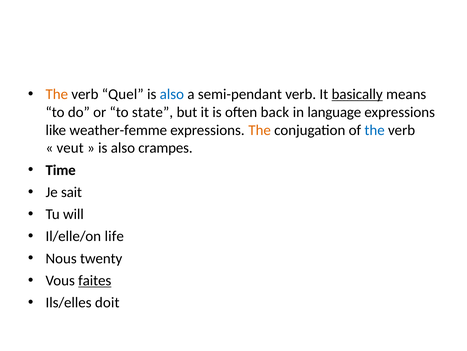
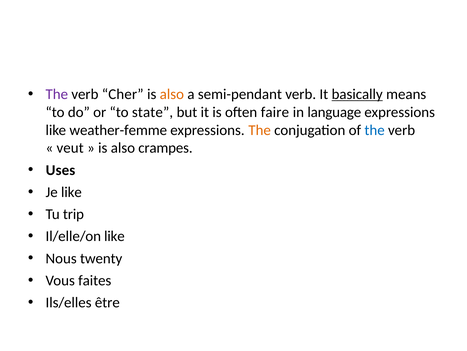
The colour: orange -> purple (57, 94)
Quel: Quel -> Cher (123, 94)
also colour: blue -> orange (172, 94)
back: back -> faire (275, 112)
Time: Time -> Uses (60, 170)
Je sait: sait -> like (71, 192)
will: will -> trip (73, 214)
Il/elle/on life: life -> like (114, 236)
faites underline: present -> none (95, 280)
doit: doit -> être (107, 302)
